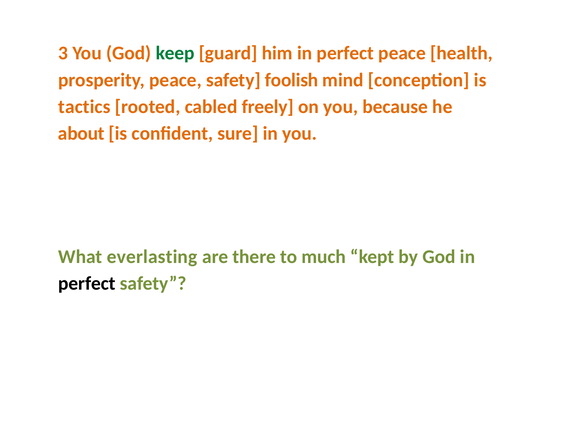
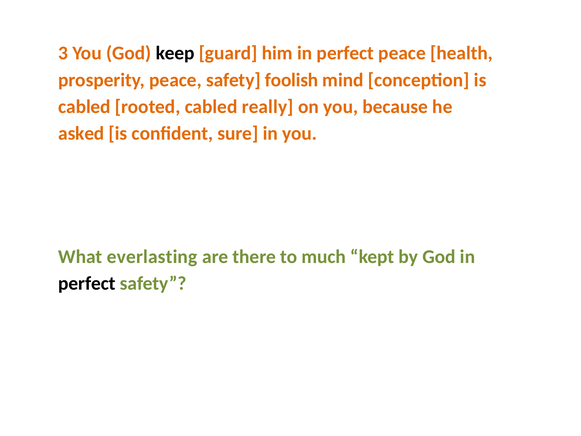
keep colour: green -> black (175, 53)
tactics: tactics -> cabled (84, 107)
freely: freely -> really (268, 107)
about: about -> asked (81, 133)
